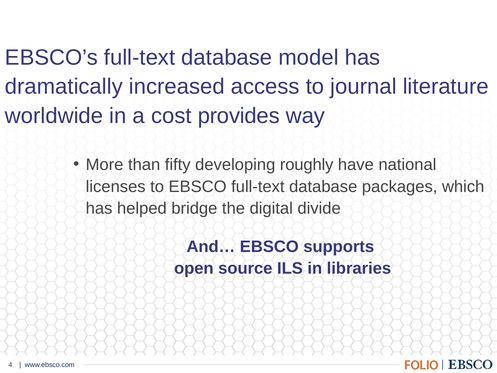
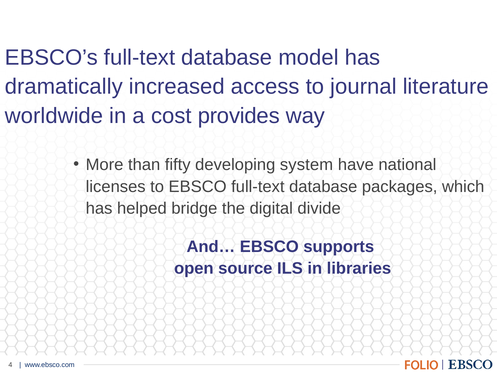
roughly: roughly -> system (307, 165)
